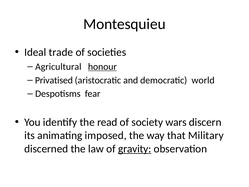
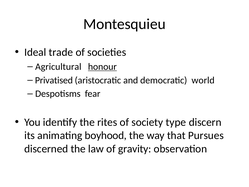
read: read -> rites (107, 122)
wars: wars -> type (176, 122)
imposed: imposed -> boyhood (106, 135)
Military: Military -> Pursues (206, 135)
gravity underline: present -> none (135, 149)
